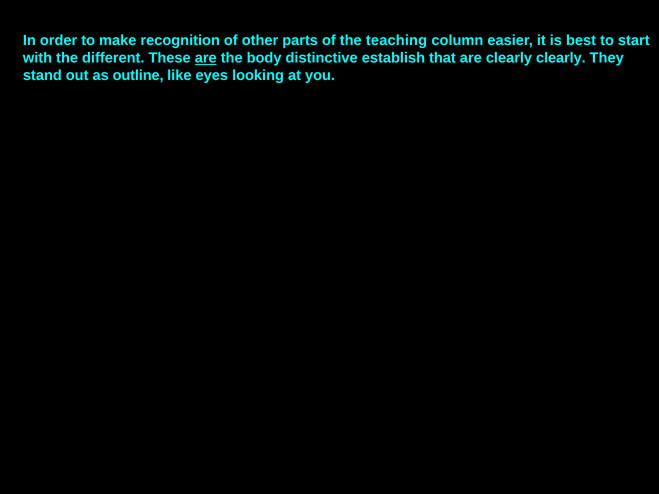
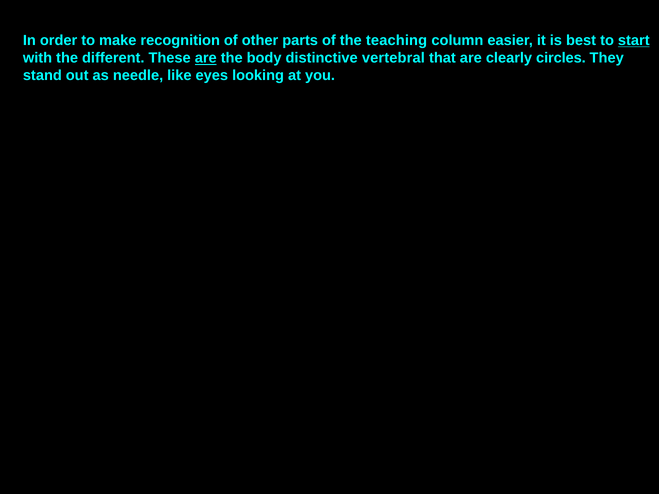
start underline: none -> present (634, 40)
establish: establish -> vertebral (393, 58)
clearly clearly: clearly -> circles (561, 58)
outline: outline -> needle (138, 76)
